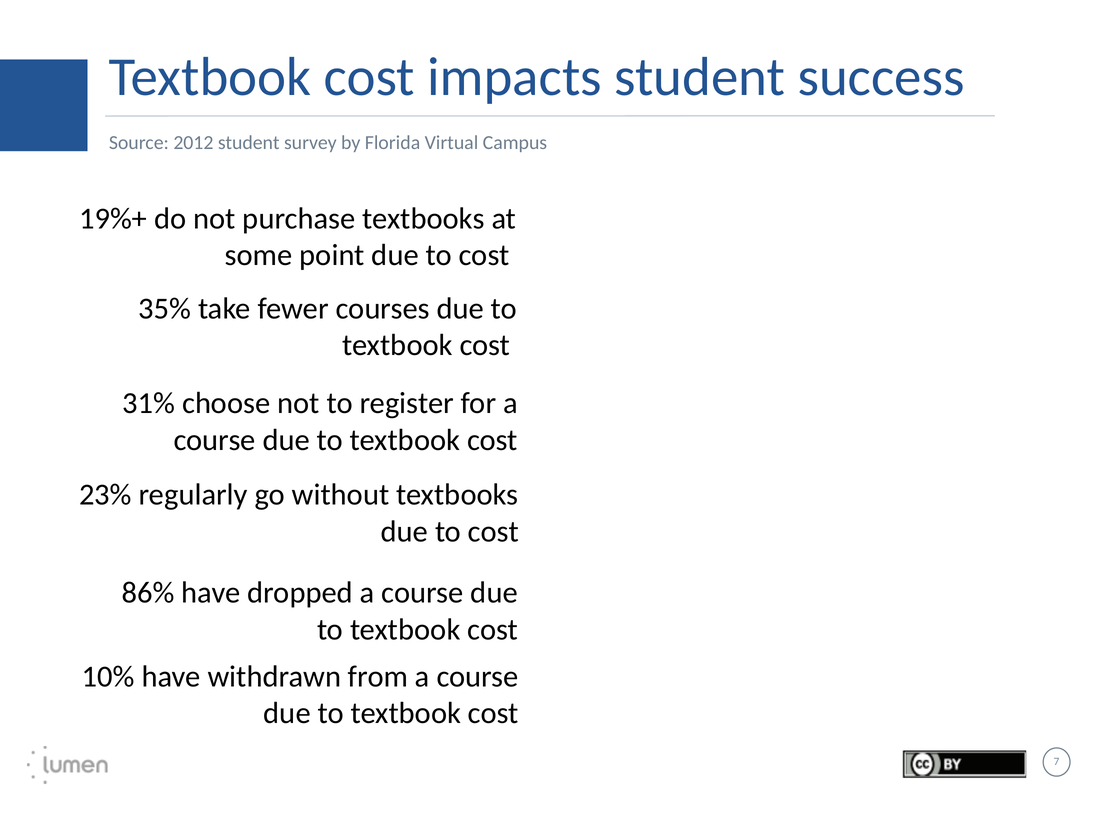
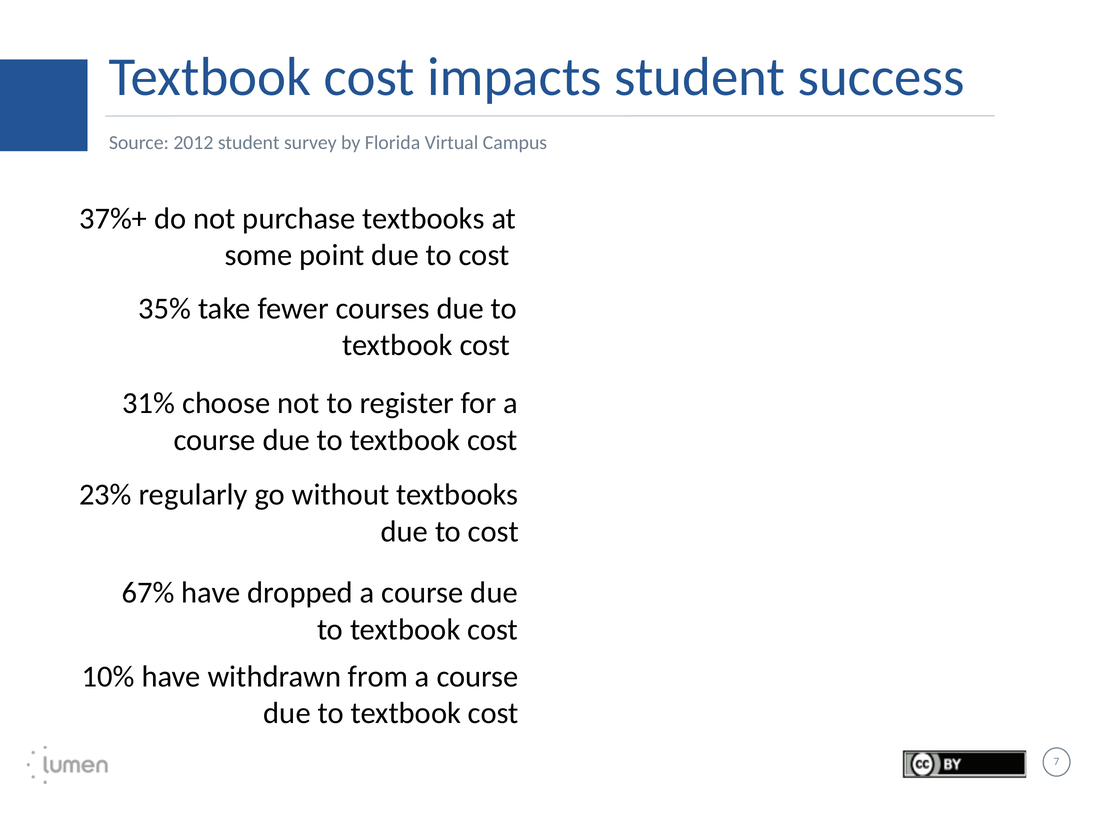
19%+: 19%+ -> 37%+ (113, 219)
86%: 86% -> 67% (148, 593)
